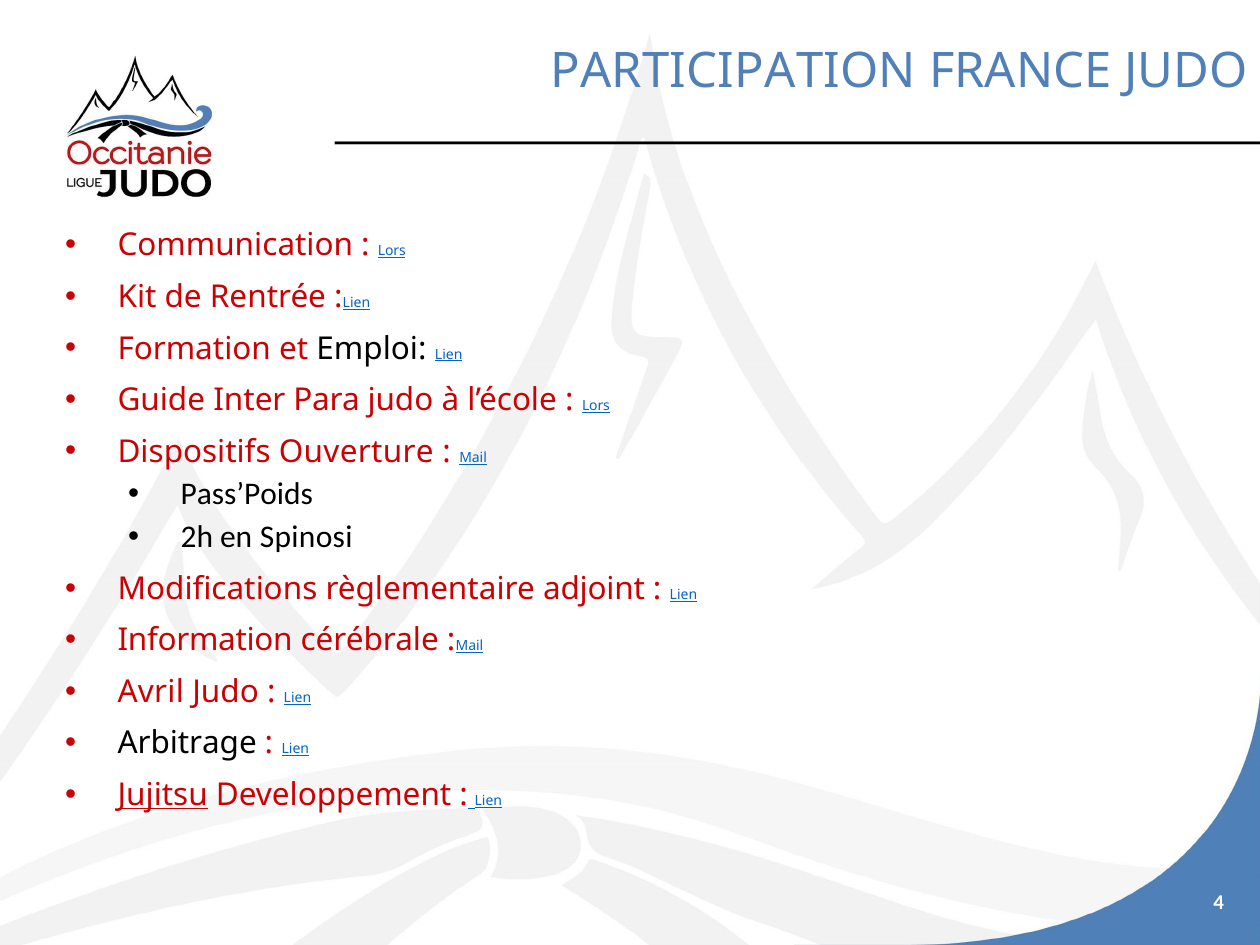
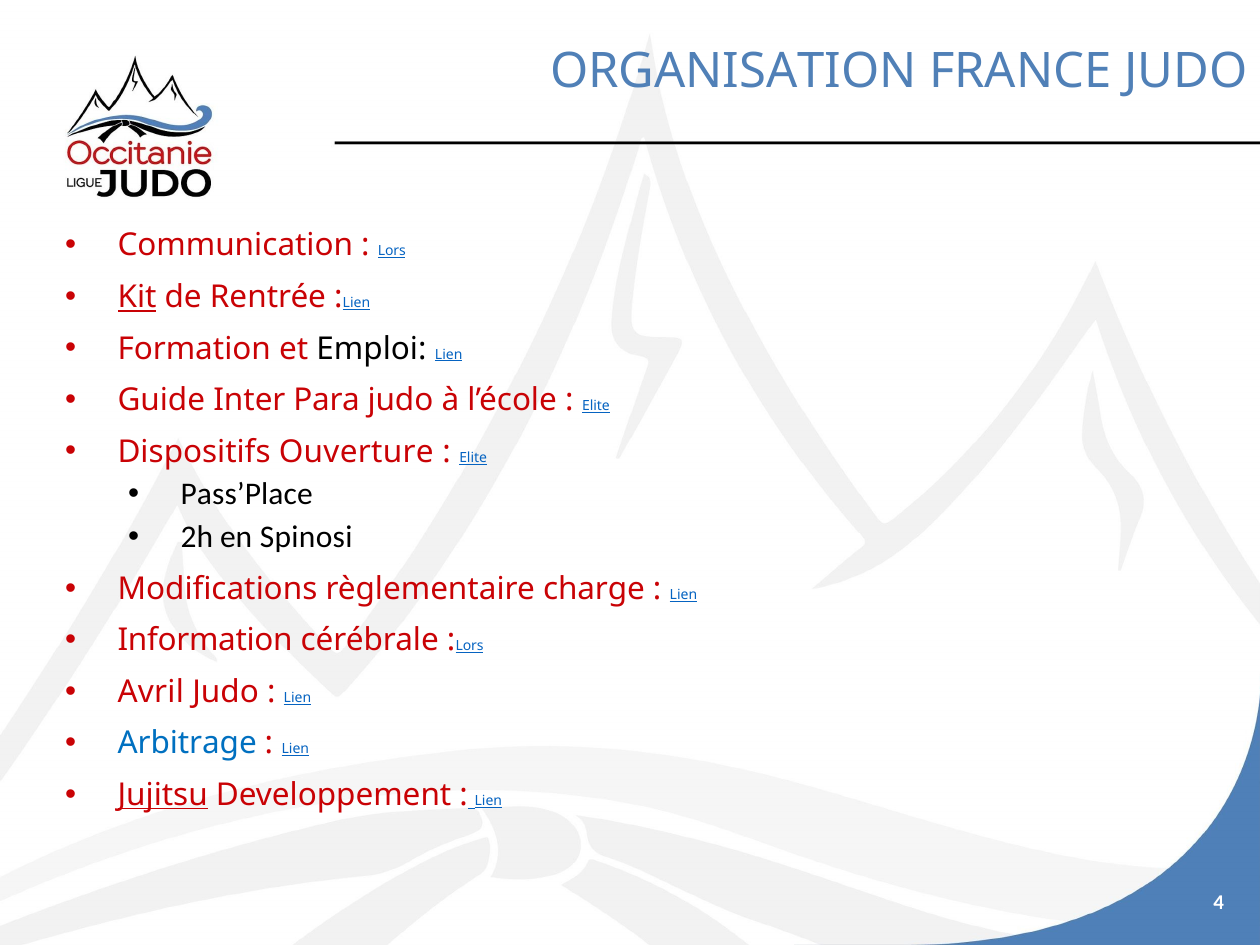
PARTICIPATION: PARTICIPATION -> ORGANISATION (733, 71)
Kit underline: none -> present (137, 297)
Lors: Lors -> Elite (596, 406)
Mail: Mail -> Elite (473, 458)
Pass’Poids: Pass’Poids -> Pass’Place (247, 494)
adjoint: adjoint -> charge (594, 589)
Mail: Mail -> Lors (470, 646)
Arbitrage colour: black -> blue (187, 743)
